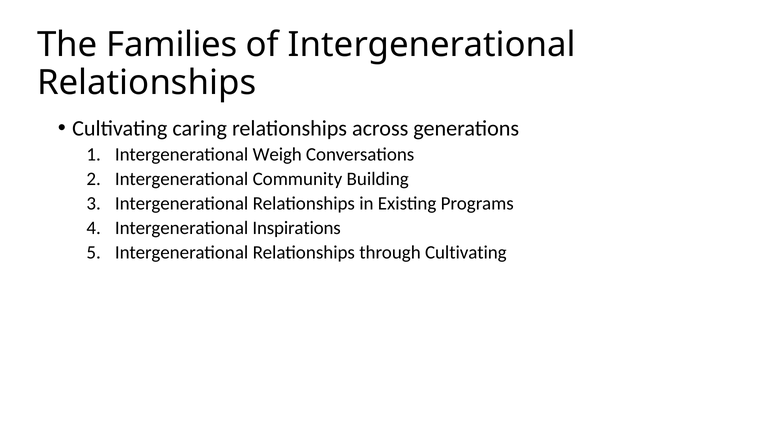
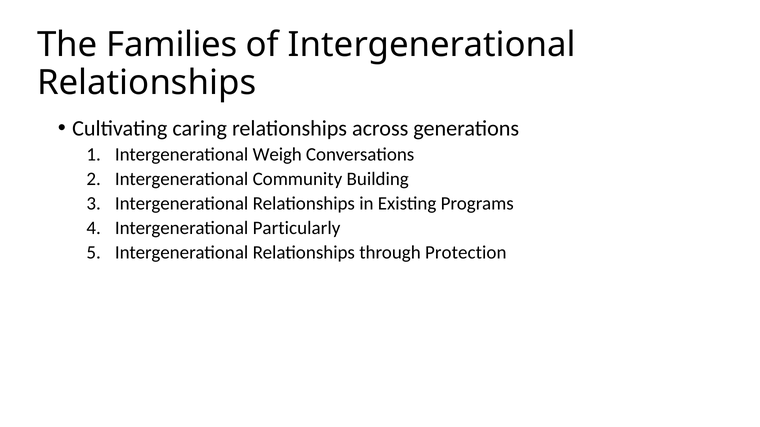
Inspirations: Inspirations -> Particularly (297, 228)
through Cultivating: Cultivating -> Protection (466, 253)
